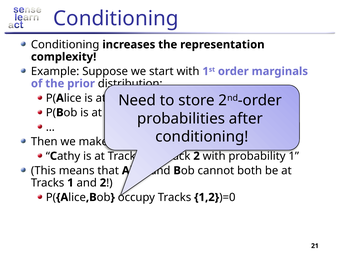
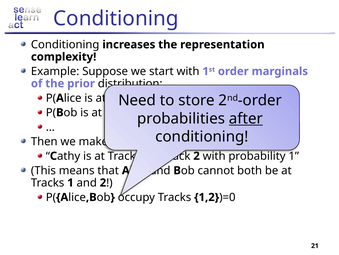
after underline: none -> present (246, 118)
